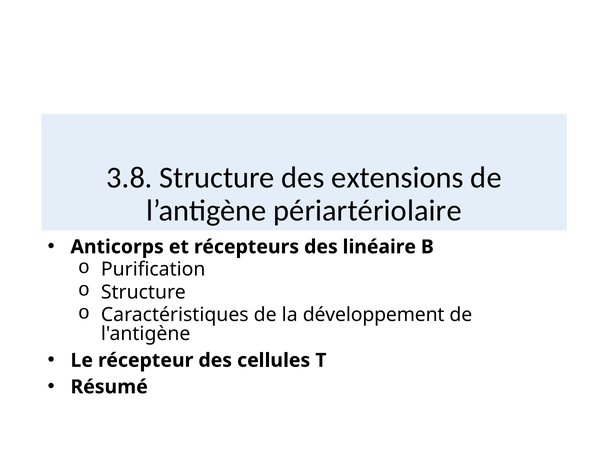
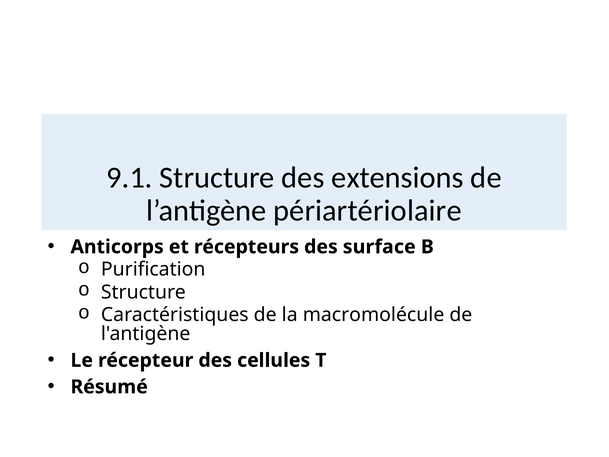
3.8: 3.8 -> 9.1 (130, 178)
linéaire: linéaire -> surface (379, 247)
développement: développement -> macromolécule (374, 315)
